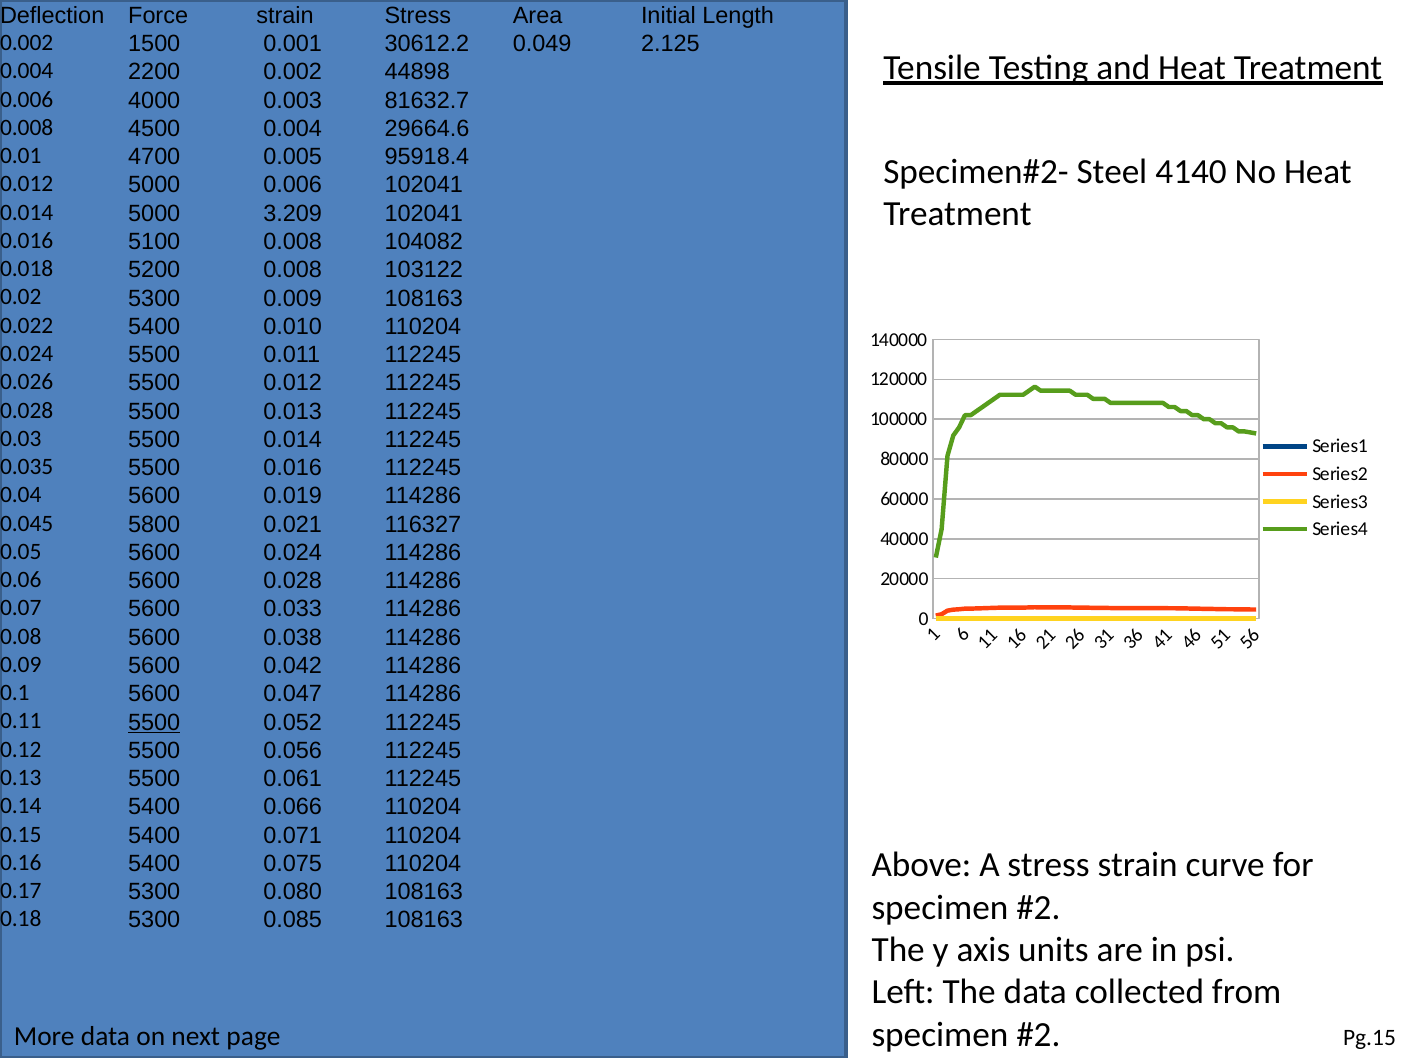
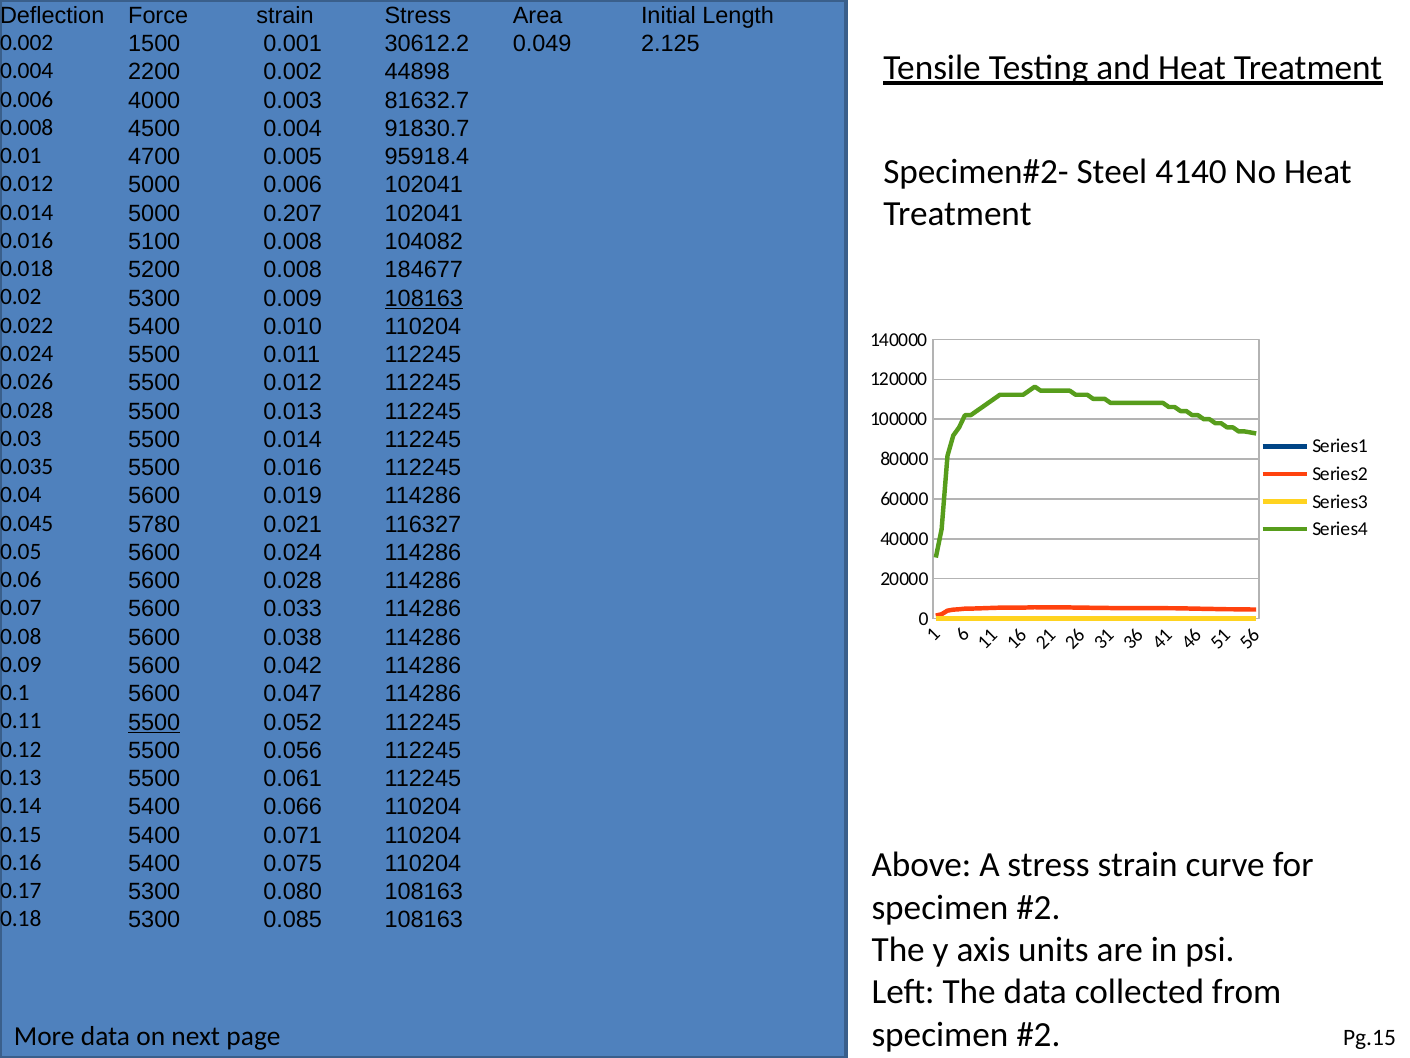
29664.6: 29664.6 -> 91830.7 (427, 129)
3.209: 3.209 -> 0.207 (293, 213)
103122: 103122 -> 184677 (424, 270)
108163 underline: none -> present (424, 298)
5800: 5800 -> 5780 (154, 524)
